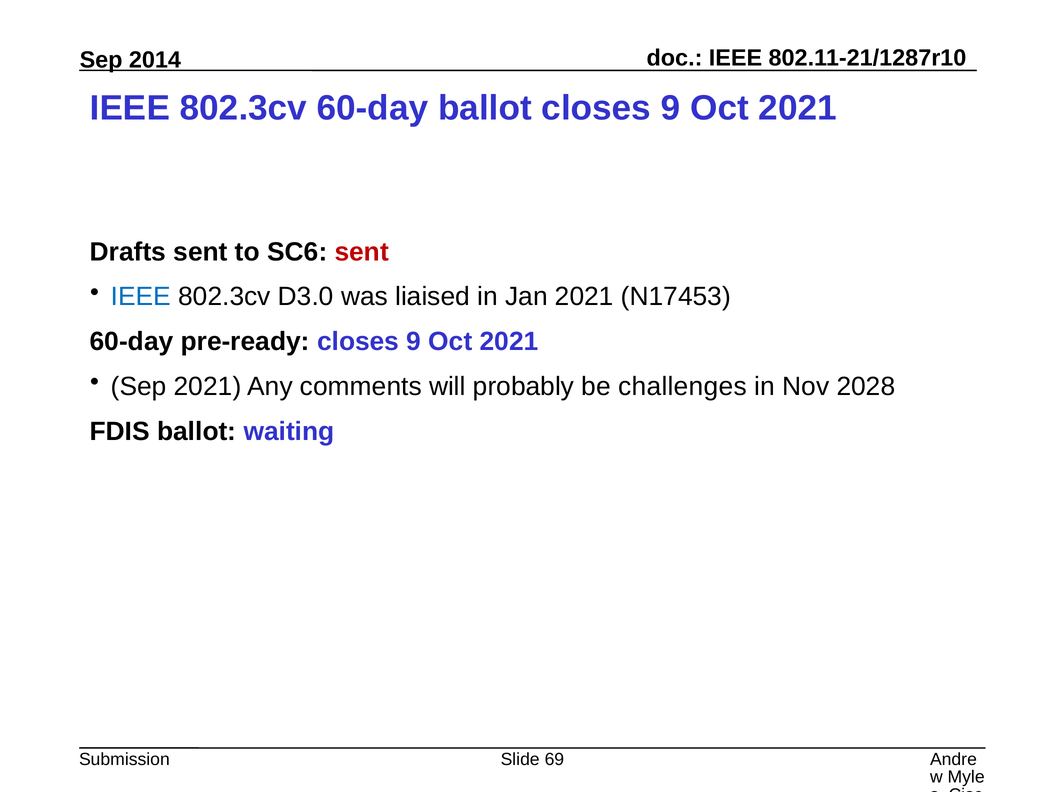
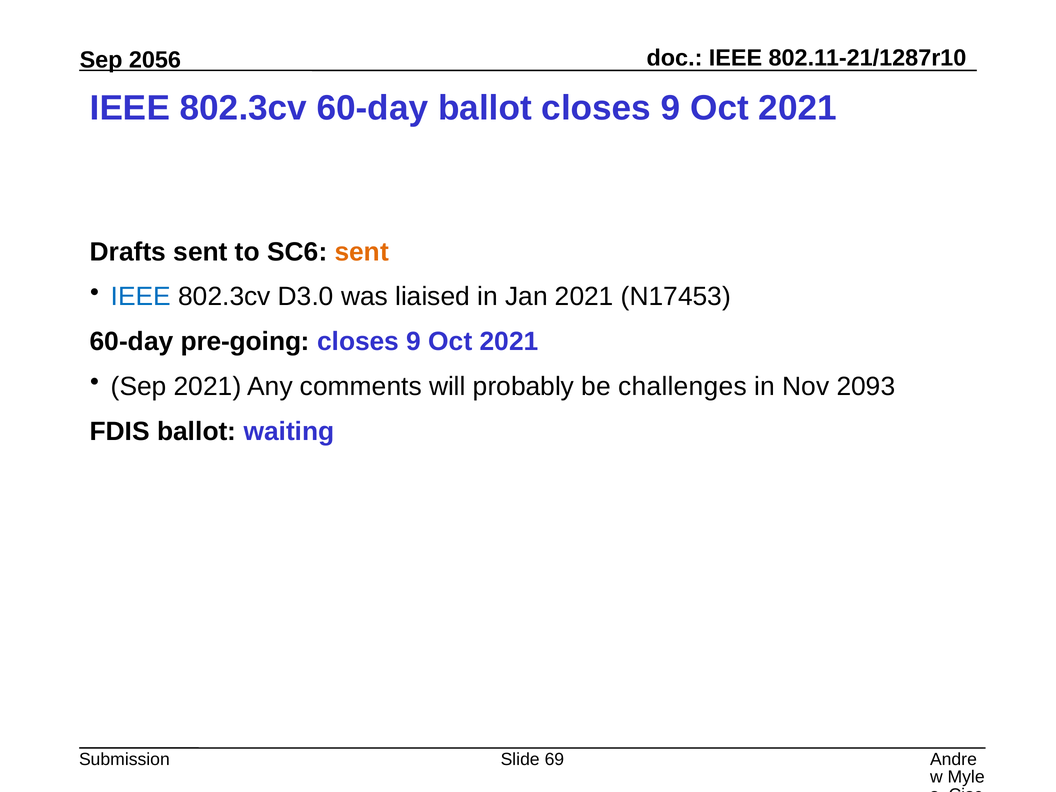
2014: 2014 -> 2056 (155, 60)
sent colour: red -> orange (362, 252)
pre-ready: pre-ready -> pre-going (245, 342)
2028: 2028 -> 2093 (866, 386)
